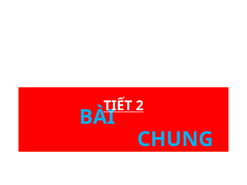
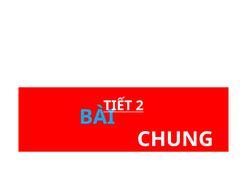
CHUNG colour: light blue -> white (175, 139)
